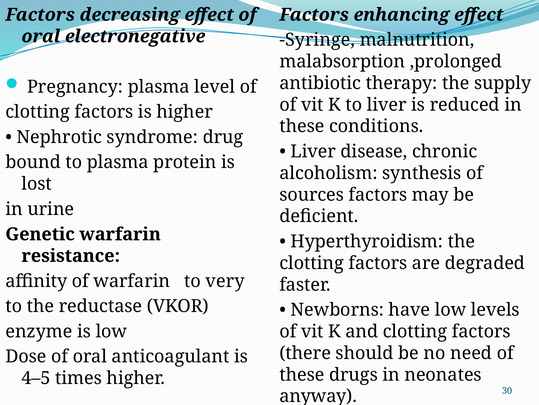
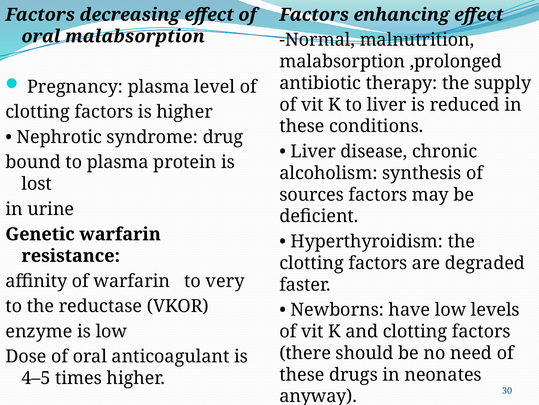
oral electronegative: electronegative -> malabsorption (135, 36)
Syringe: Syringe -> Normal (317, 40)
